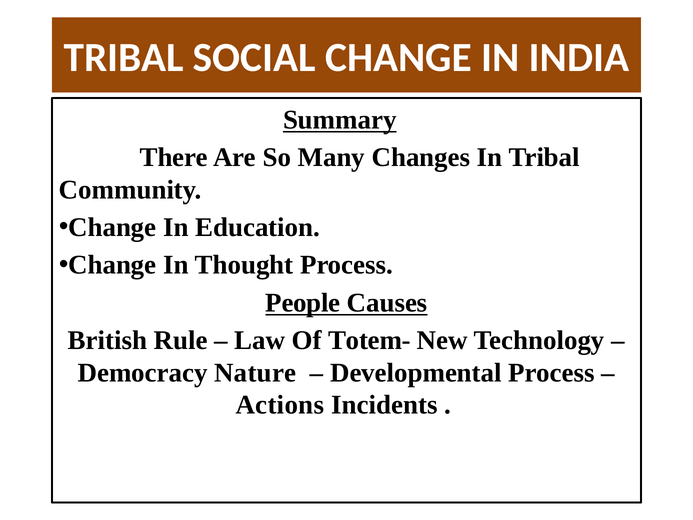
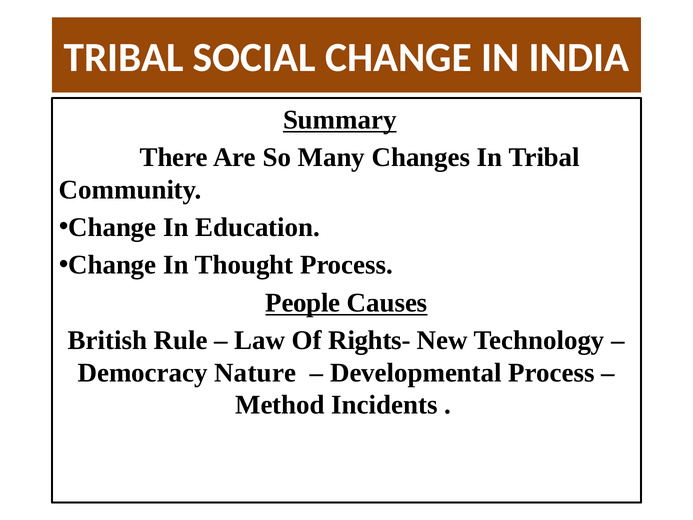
Totem-: Totem- -> Rights- (370, 340)
Actions: Actions -> Method (280, 405)
